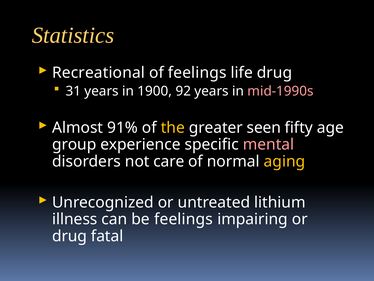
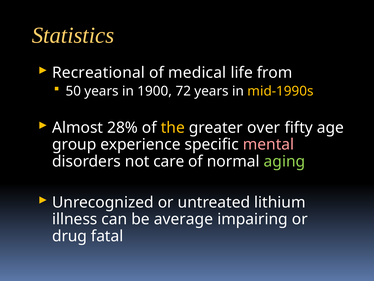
of feelings: feelings -> medical (197, 72)
life drug: drug -> from (275, 72)
31: 31 -> 50 (73, 91)
92: 92 -> 72 (183, 91)
mid-1990s colour: pink -> yellow (281, 91)
91%: 91% -> 28% (123, 127)
seen: seen -> over (264, 127)
aging colour: yellow -> light green (284, 161)
be feelings: feelings -> average (183, 219)
